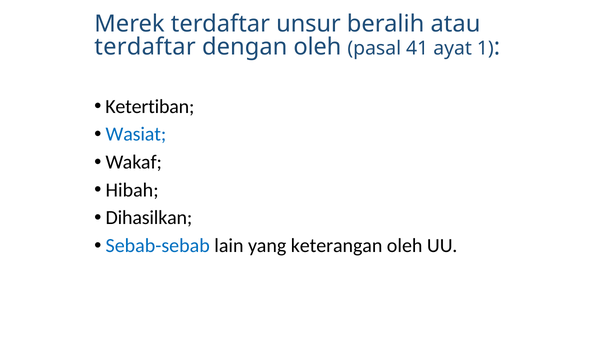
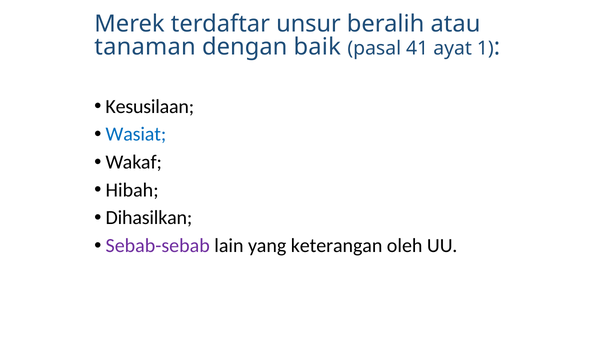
terdaftar: terdaftar -> tanaman (145, 47)
dengan oleh: oleh -> baik (317, 47)
Ketertiban: Ketertiban -> Kesusilaan (150, 107)
Sebab-sebab colour: blue -> purple (158, 246)
